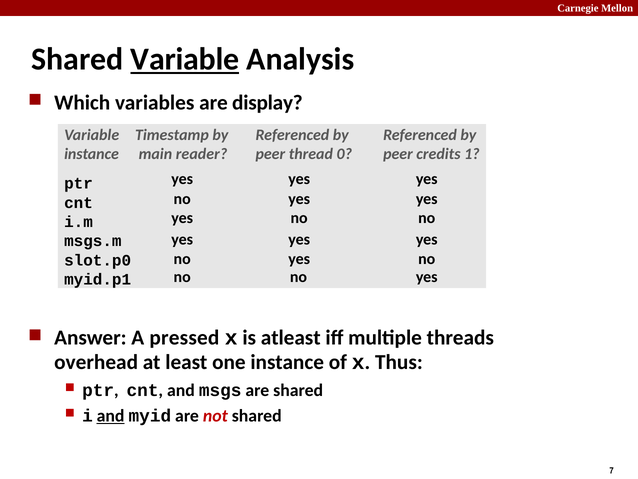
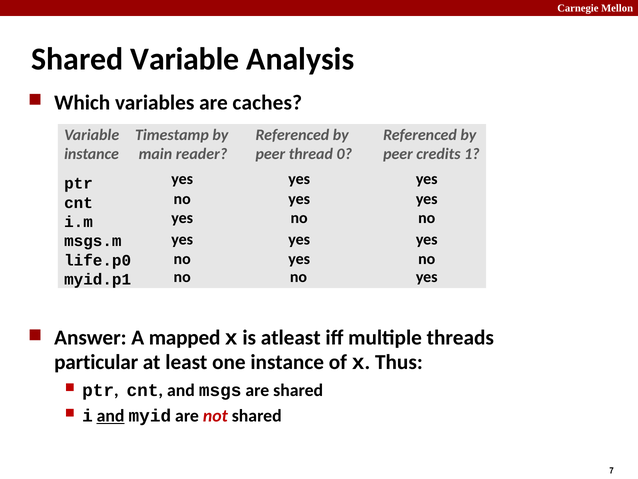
Variable underline: present -> none (185, 59)
display: display -> caches (267, 103)
slot.p0: slot.p0 -> life.p0 (98, 260)
pressed: pressed -> mapped (185, 337)
overhead: overhead -> particular (96, 362)
